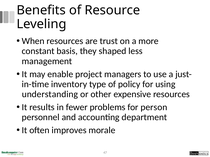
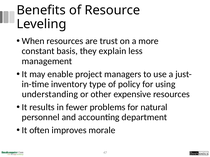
shaped: shaped -> explain (113, 51)
person: person -> natural (154, 108)
